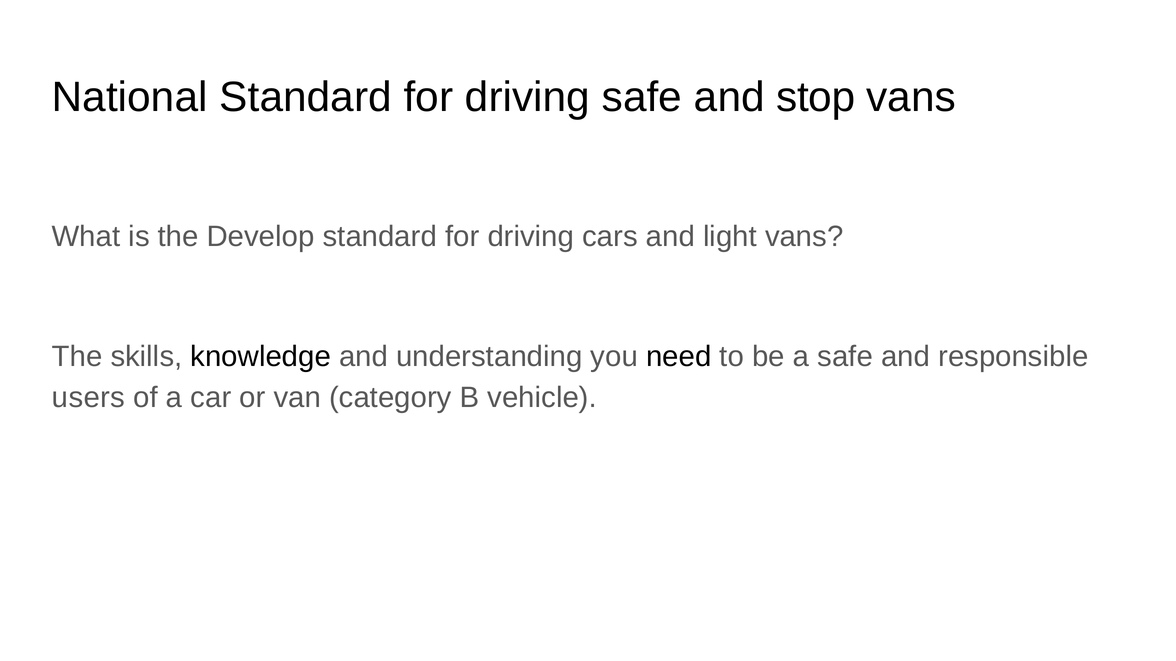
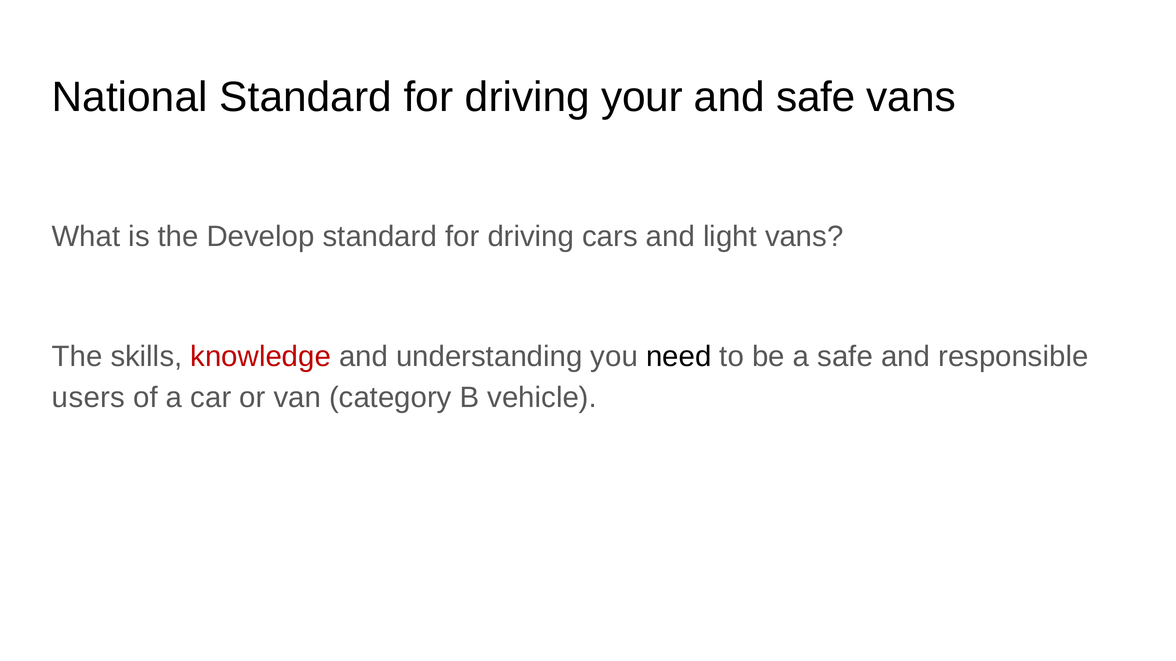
driving safe: safe -> your (642, 97)
and stop: stop -> safe (816, 97)
knowledge colour: black -> red (261, 357)
